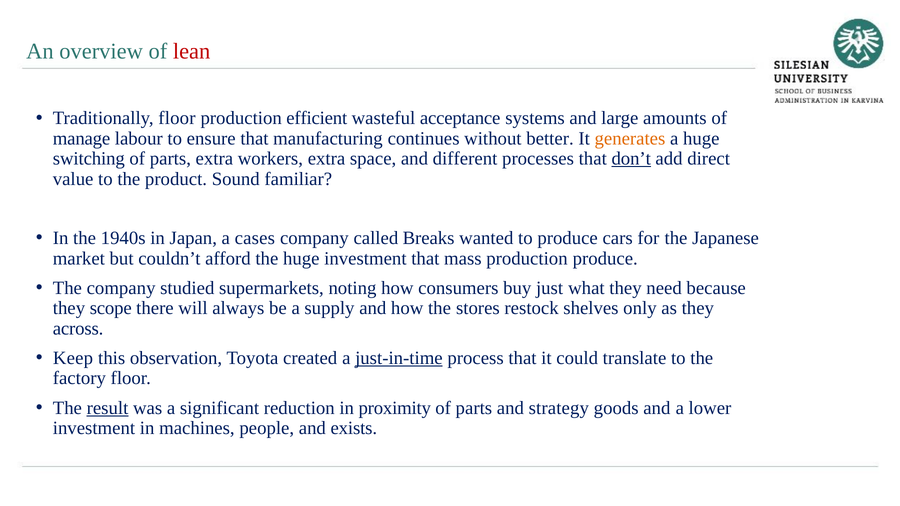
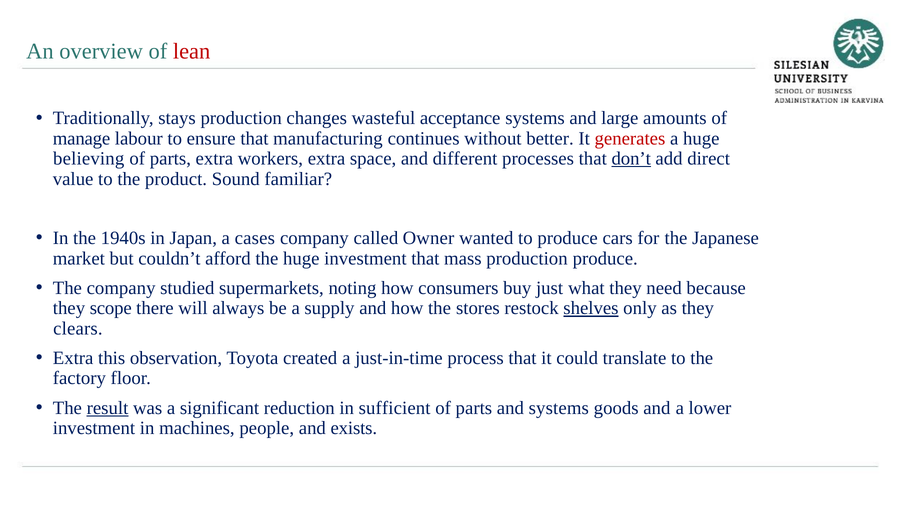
Traditionally floor: floor -> stays (177, 118)
efficient: efficient -> changes (317, 118)
generates colour: orange -> red (630, 138)
switching: switching -> believing (89, 159)
Breaks: Breaks -> Owner (428, 238)
shelves underline: none -> present (591, 308)
across: across -> clears (78, 329)
Keep: Keep -> Extra (73, 358)
just-in-time underline: present -> none (399, 358)
proximity: proximity -> sufficient (395, 408)
and strategy: strategy -> systems (559, 408)
